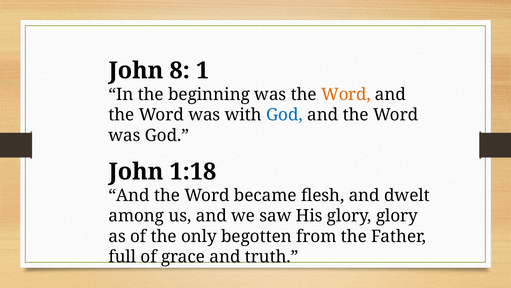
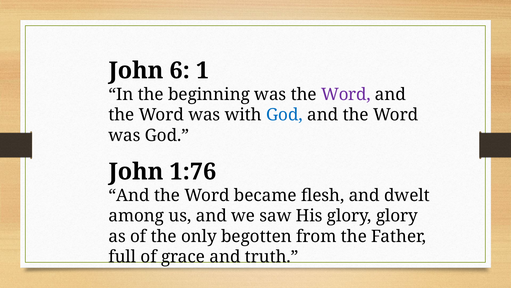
8: 8 -> 6 (180, 70)
Word colour: orange -> purple (346, 94)
1:18: 1:18 -> 1:76 (193, 171)
